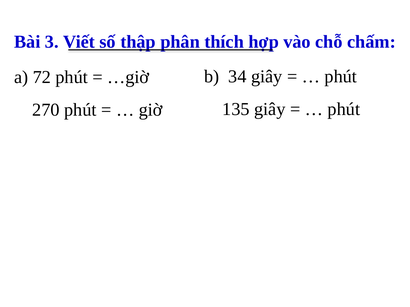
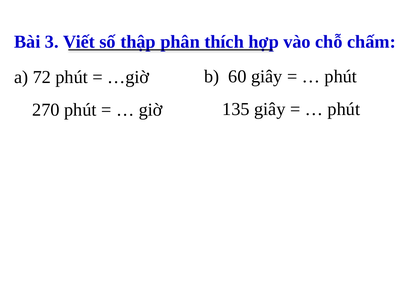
34: 34 -> 60 (237, 76)
